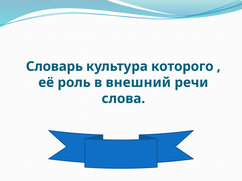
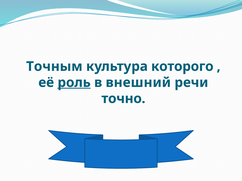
Словарь: Словарь -> Точным (54, 67)
роль underline: none -> present (74, 83)
слова: слова -> точно (123, 99)
